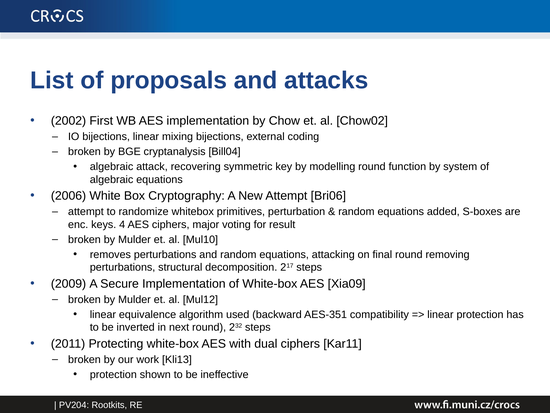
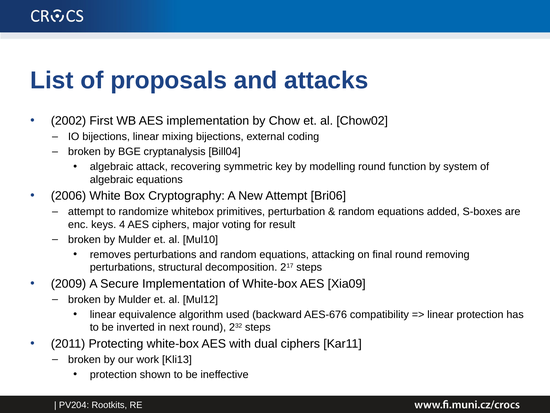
AES-351: AES-351 -> AES-676 (326, 314)
